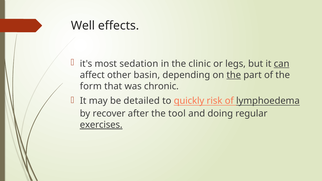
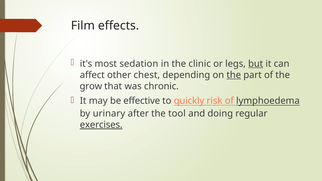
Well: Well -> Film (83, 26)
but underline: none -> present (256, 64)
can underline: present -> none (282, 64)
basin: basin -> chest (147, 75)
form: form -> grow (91, 86)
detailed: detailed -> effective (142, 101)
recover: recover -> urinary (109, 114)
